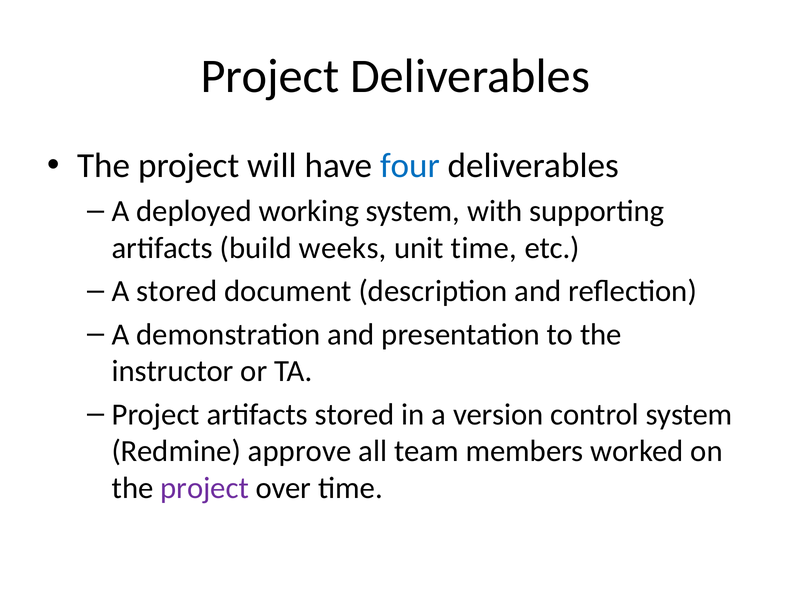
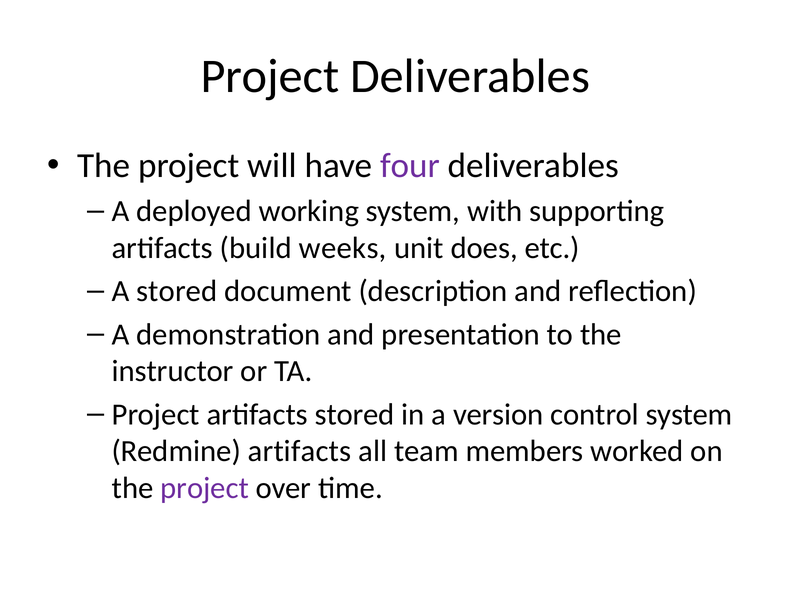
four colour: blue -> purple (410, 166)
unit time: time -> does (484, 248)
Redmine approve: approve -> artifacts (300, 451)
